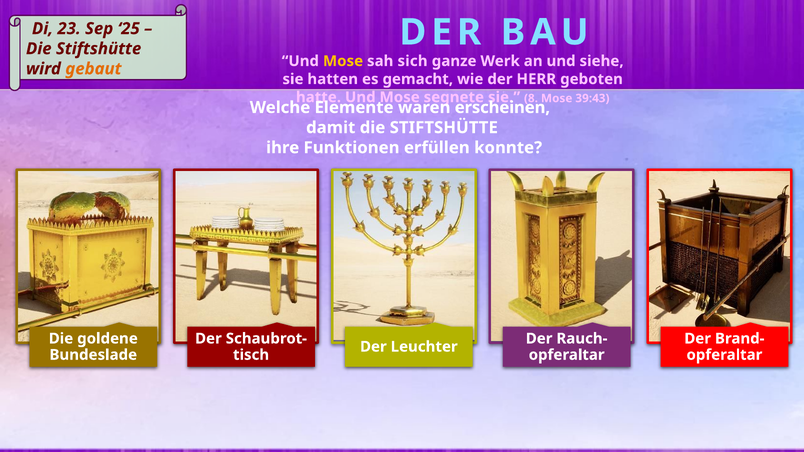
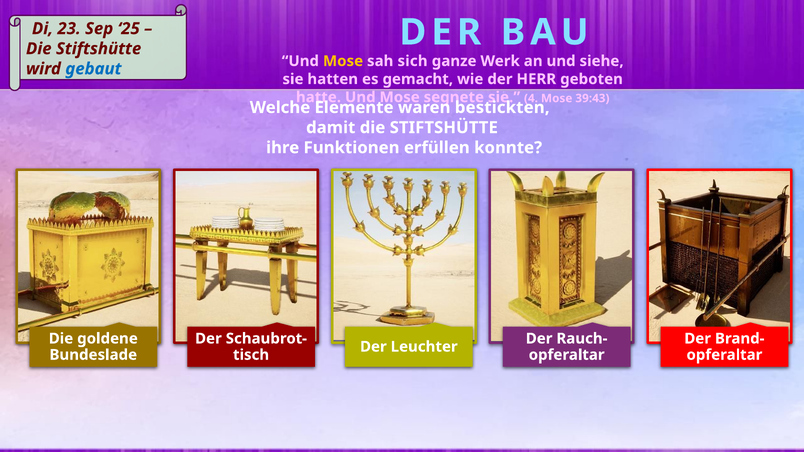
gebaut colour: orange -> blue (93, 69)
8: 8 -> 4 (531, 98)
erscheinen: erscheinen -> bestickten (502, 108)
